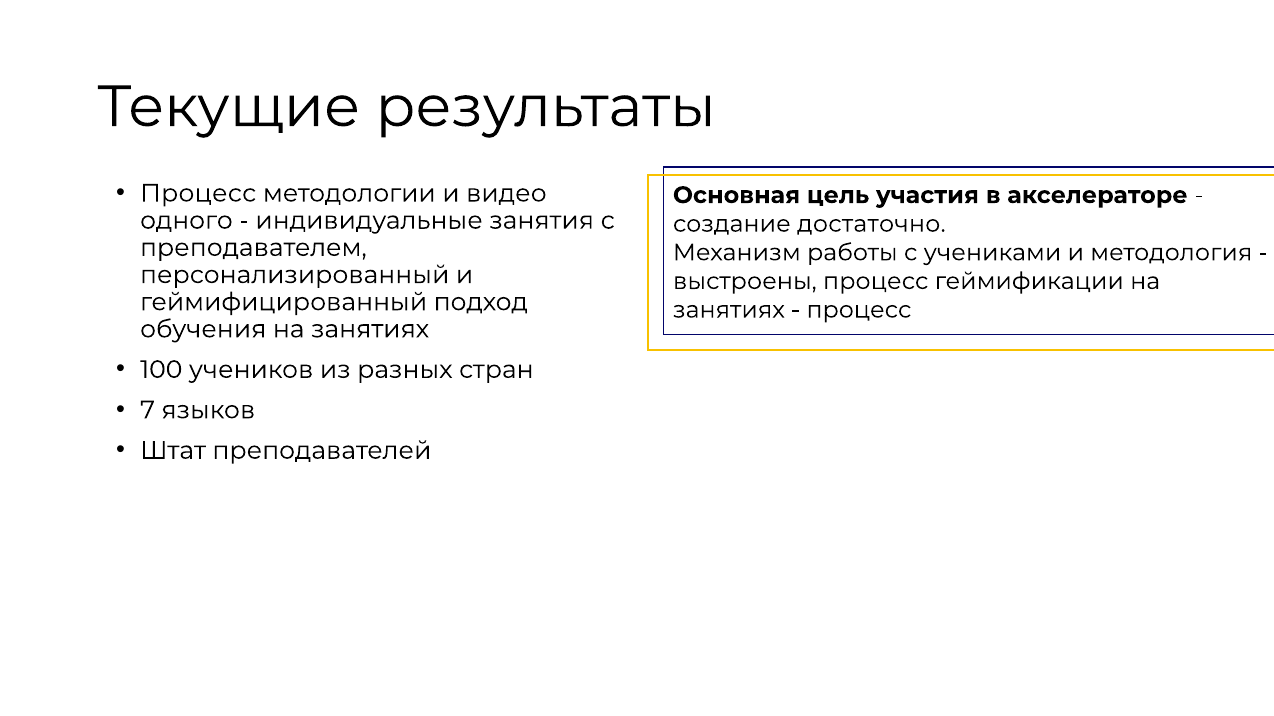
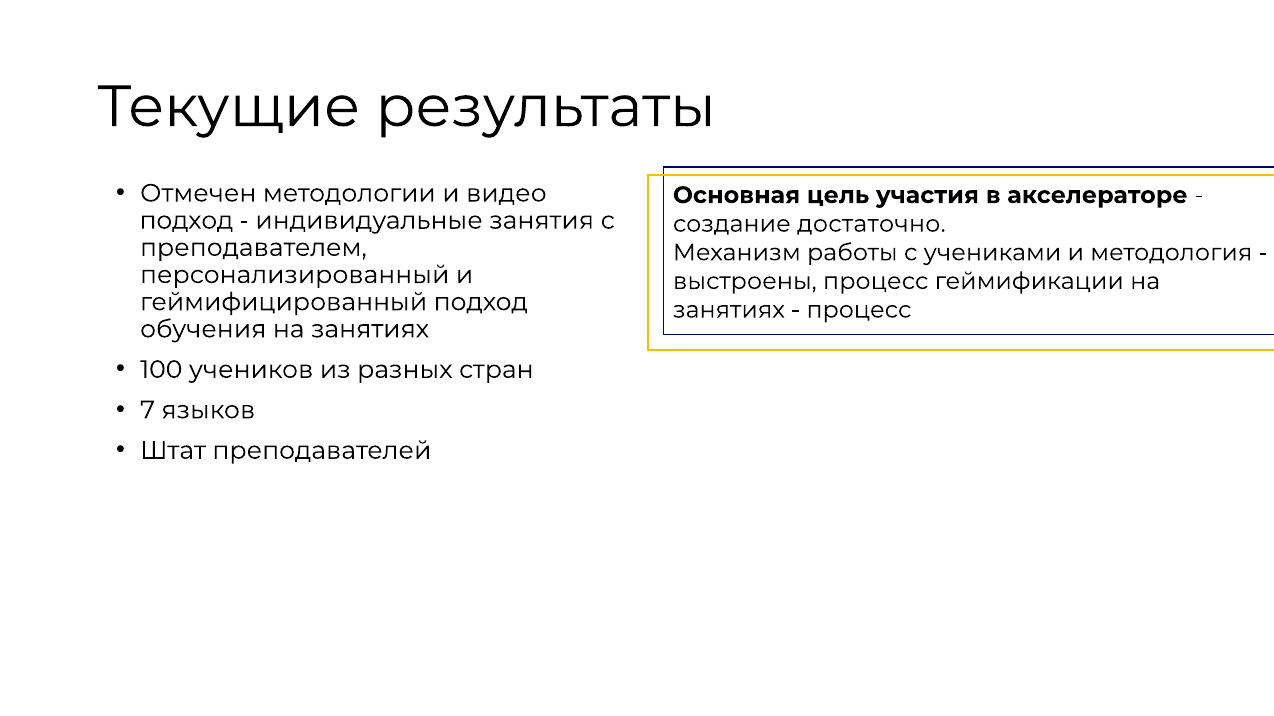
Процесс: Процесс -> Отмечен (198, 193)
одного: одного -> подход (186, 221)
